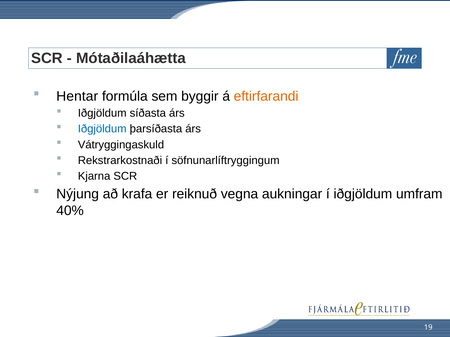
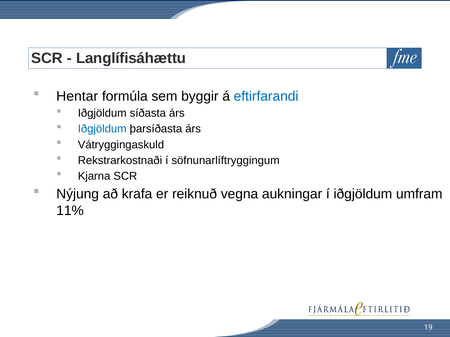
Mótaðilaáhætta: Mótaðilaáhætta -> Langlífisáhættu (131, 58)
eftirfarandi colour: orange -> blue (266, 96)
40%: 40% -> 11% (70, 211)
